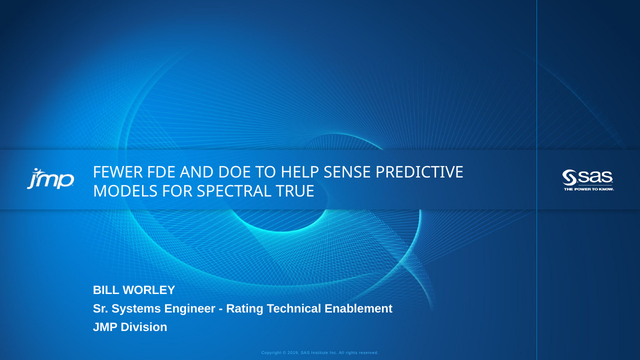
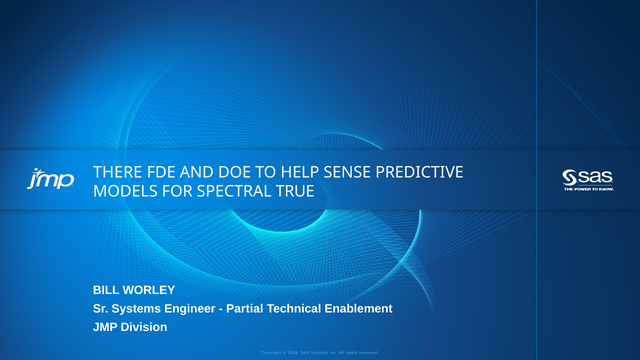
FEWER: FEWER -> THERE (118, 172)
Rating: Rating -> Partial (245, 309)
